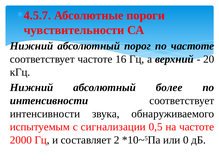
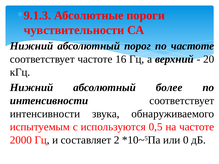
4.5.7: 4.5.7 -> 9.1.3 (37, 15)
сигнализации: сигнализации -> используются (113, 127)
